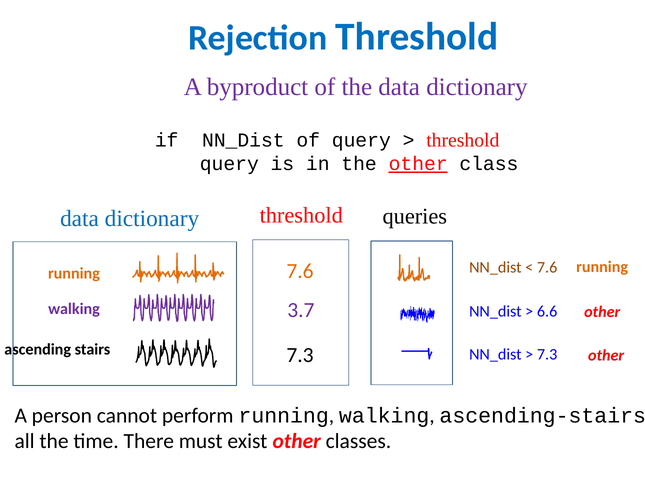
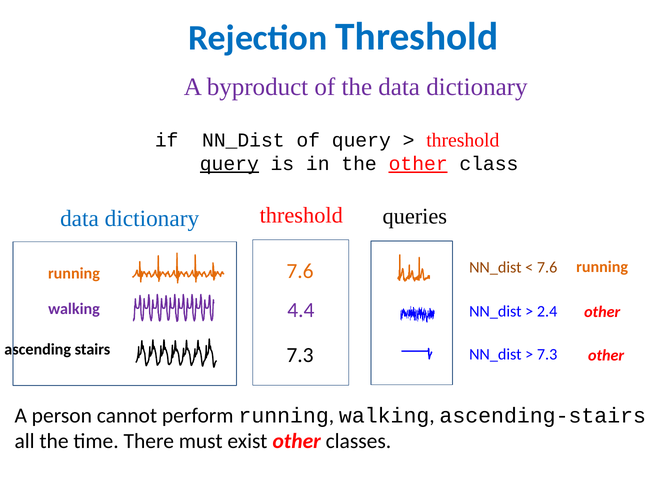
query underline: none -> present (229, 164)
3.7: 3.7 -> 4.4 (301, 310)
6.6: 6.6 -> 2.4 (547, 311)
